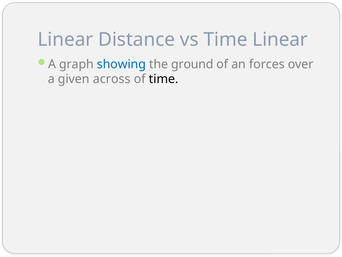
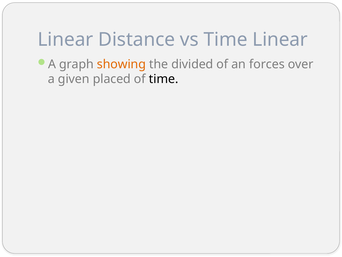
showing colour: blue -> orange (121, 64)
ground: ground -> divided (192, 64)
across: across -> placed (112, 79)
